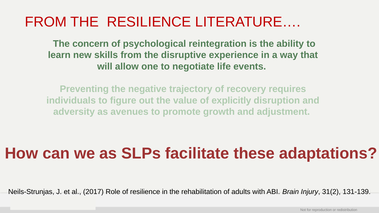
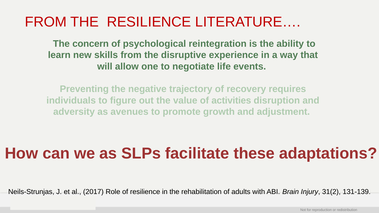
explicitly: explicitly -> activities (231, 101)
